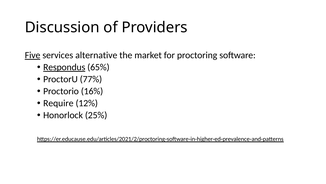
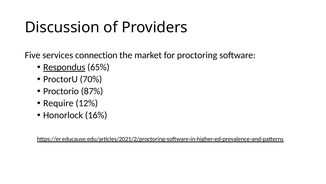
Five underline: present -> none (33, 55)
alternative: alternative -> connection (96, 55)
77%: 77% -> 70% (91, 79)
16%: 16% -> 87% (92, 91)
25%: 25% -> 16% (96, 115)
